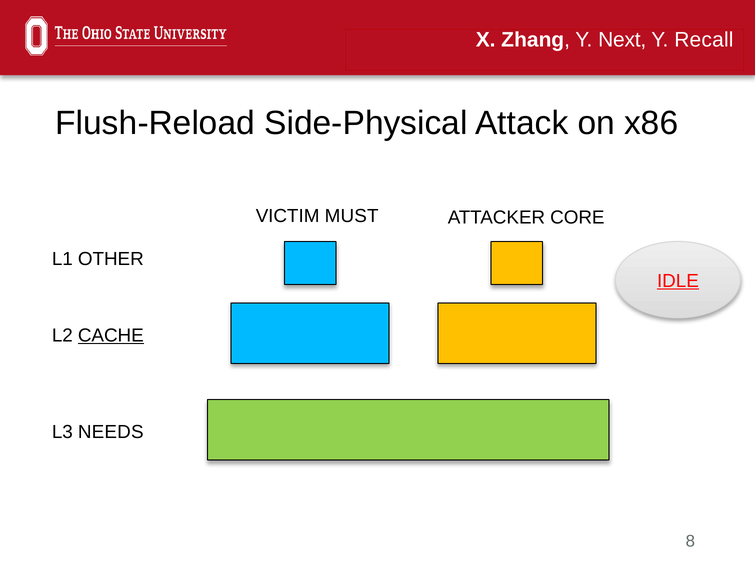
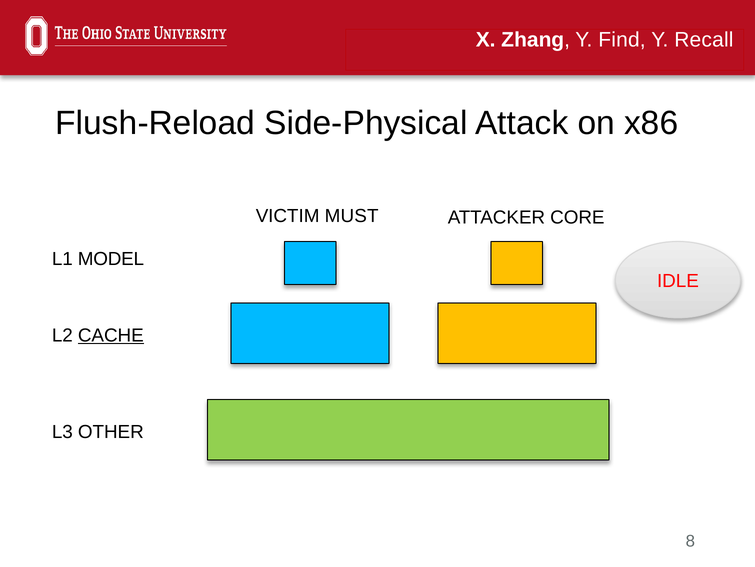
Next: Next -> Find (622, 40)
OTHER: OTHER -> MODEL (111, 259)
IDLE underline: present -> none (678, 281)
NEEDS: NEEDS -> OTHER (111, 432)
